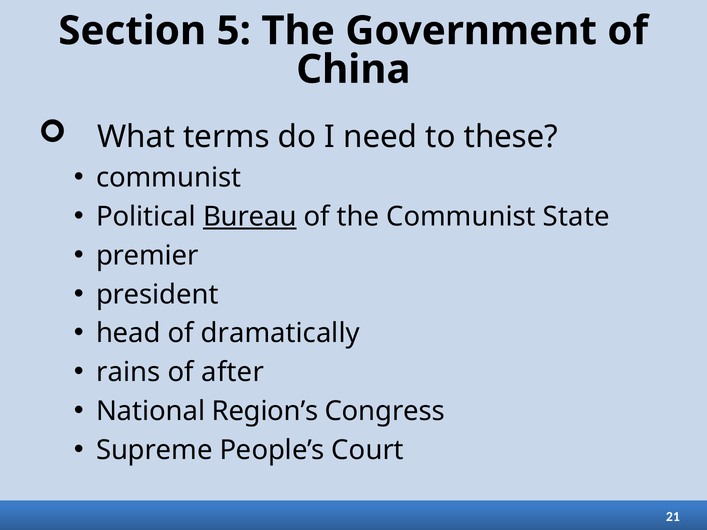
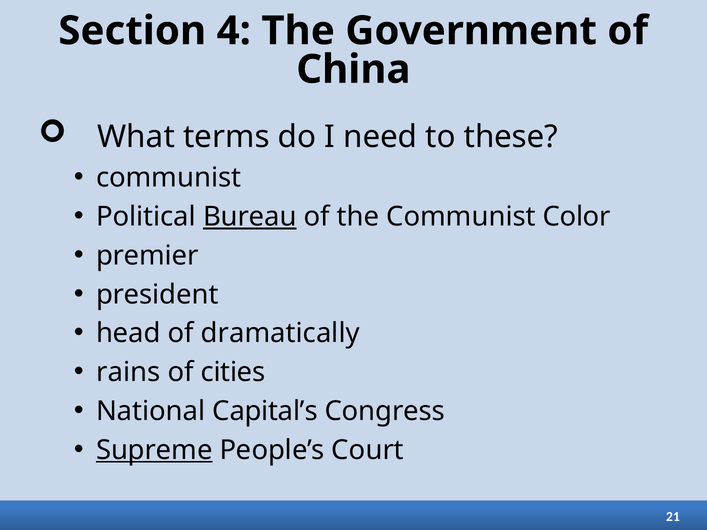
5: 5 -> 4 (234, 31)
State: State -> Color (577, 217)
after: after -> cities (233, 372)
Region’s: Region’s -> Capital’s (265, 411)
Supreme underline: none -> present (154, 450)
